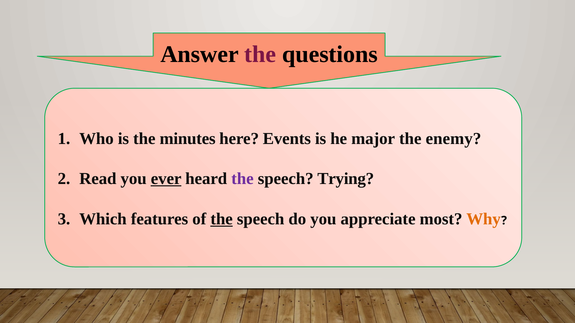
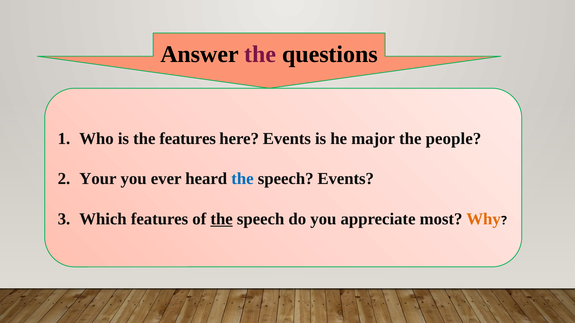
the minutes: minutes -> features (188, 139)
enemy: enemy -> people (453, 139)
Read: Read -> Your (98, 179)
ever underline: present -> none (166, 179)
the colour: purple -> blue (242, 179)
speech Trying: Trying -> Events (346, 179)
